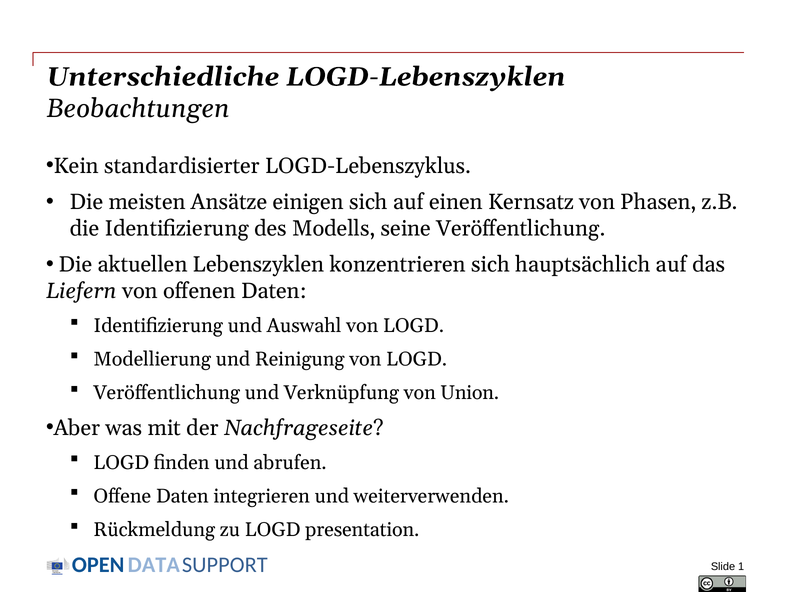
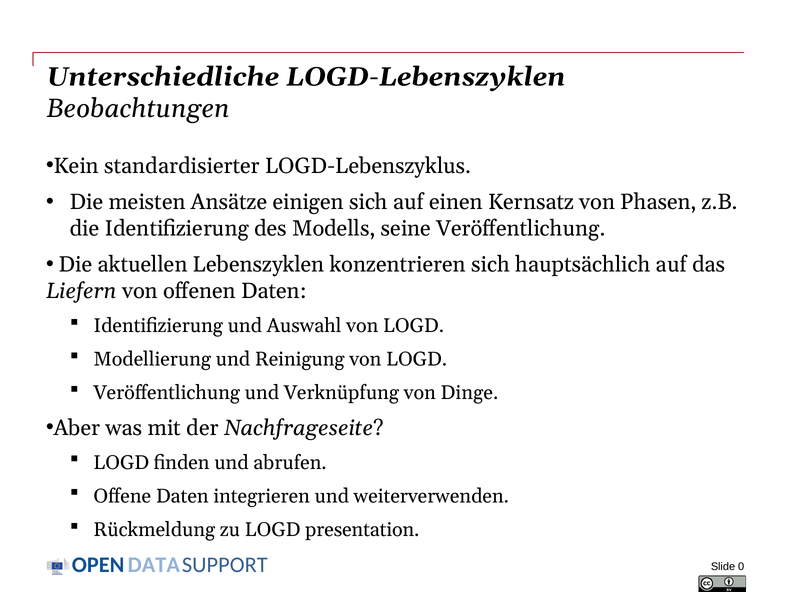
Union: Union -> Dinge (469, 393)
1: 1 -> 0 (741, 567)
